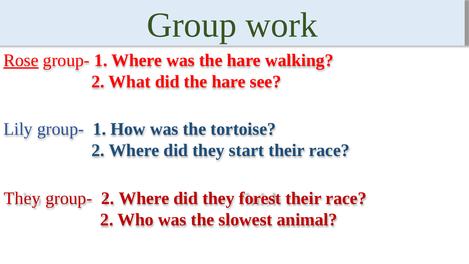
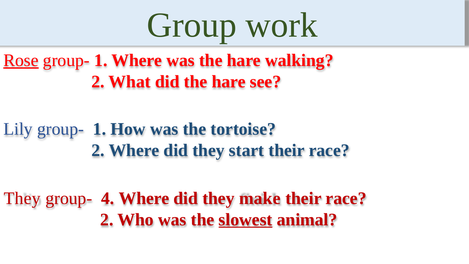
group- 2: 2 -> 4 (108, 198)
forest: forest -> make (260, 198)
slowest underline: none -> present (246, 219)
